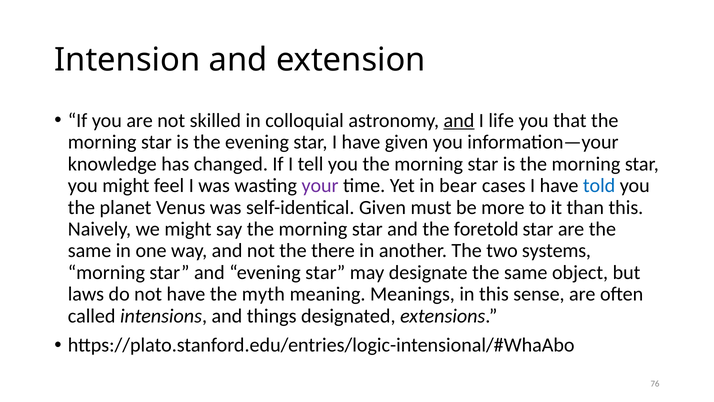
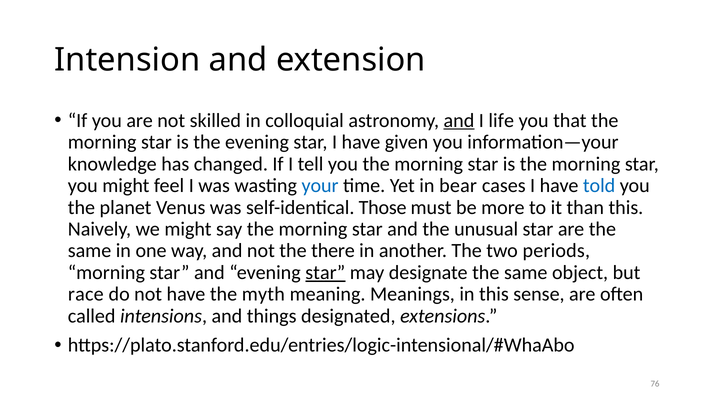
your colour: purple -> blue (320, 185)
self-identical Given: Given -> Those (383, 207)
foretold: foretold -> unusual (486, 229)
systems: systems -> periods (556, 251)
star underline: none -> present (325, 272)
laws: laws -> race (86, 294)
